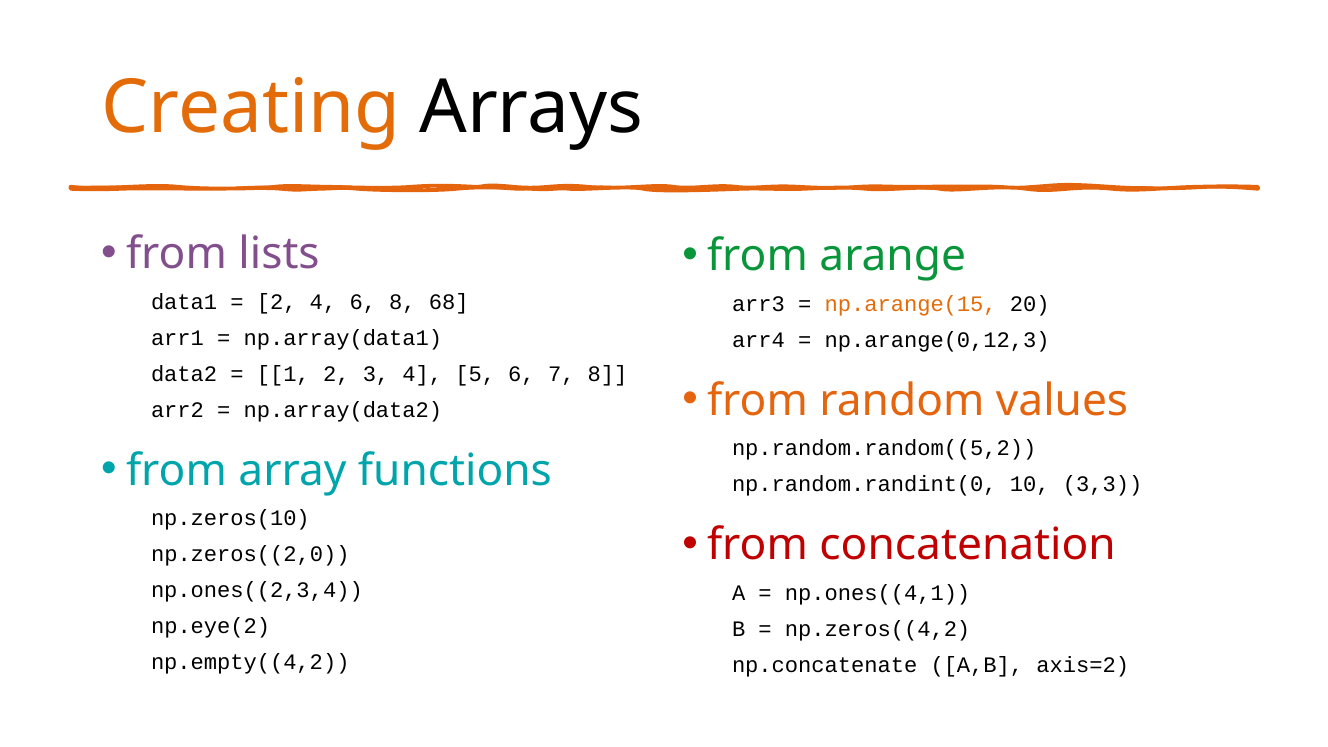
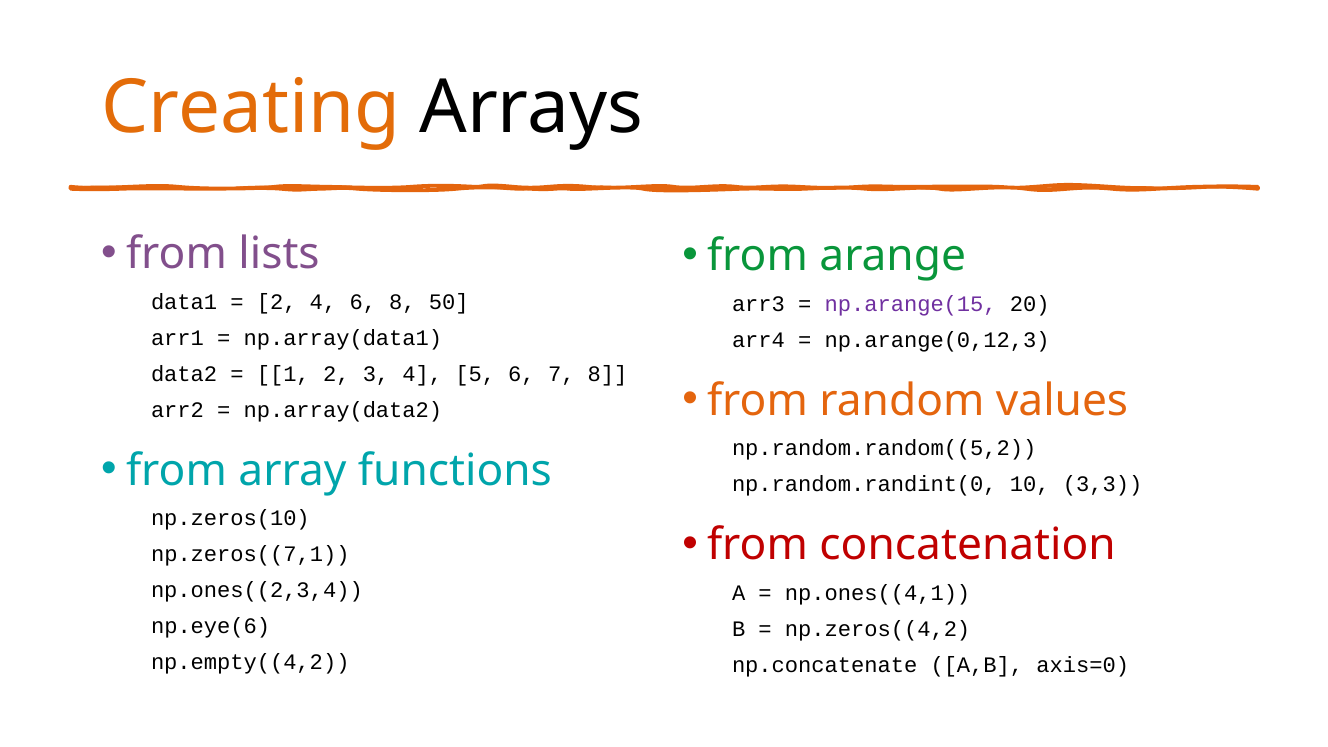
68: 68 -> 50 (449, 302)
np.arange(15 colour: orange -> purple (911, 304)
np.zeros((2,0: np.zeros((2,0 -> np.zeros((7,1 (250, 554)
np.eye(2: np.eye(2 -> np.eye(6 (211, 627)
axis=2: axis=2 -> axis=0 (1083, 665)
